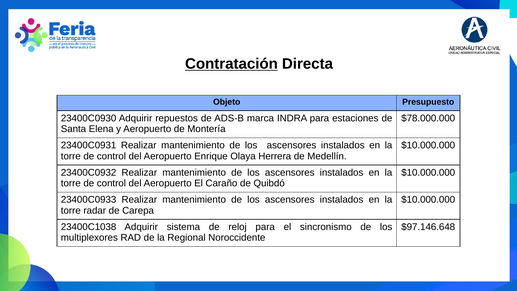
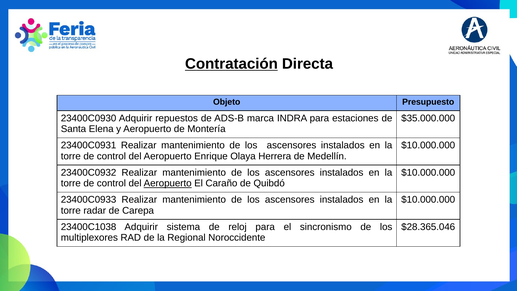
$78.000.000: $78.000.000 -> $35.000.000 (428, 118)
Aeropuerto underline: none -> present (168, 183)
$97.146.648: $97.146.648 -> $28.365.046 (428, 227)
